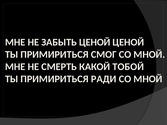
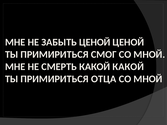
КАКОЙ ТОБОЙ: ТОБОЙ -> КАКОЙ (128, 67)
РАДИ: РАДИ -> ОТЦА (104, 79)
